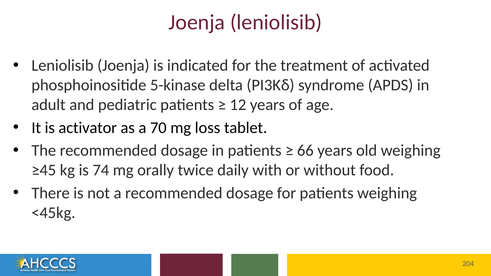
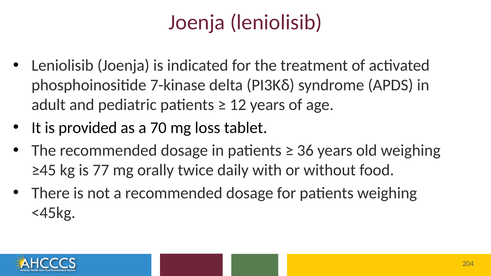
5-kinase: 5-kinase -> 7-kinase (178, 85)
activator: activator -> provided (88, 128)
66: 66 -> 36 (305, 151)
74: 74 -> 77 (101, 170)
